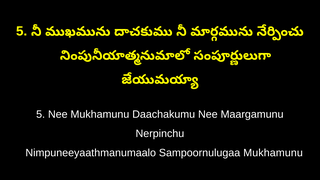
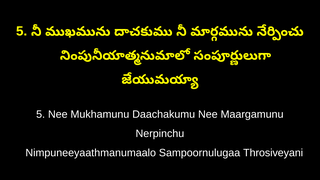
Sampoornulugaa Mukhamunu: Mukhamunu -> Throsiveyani (273, 153)
